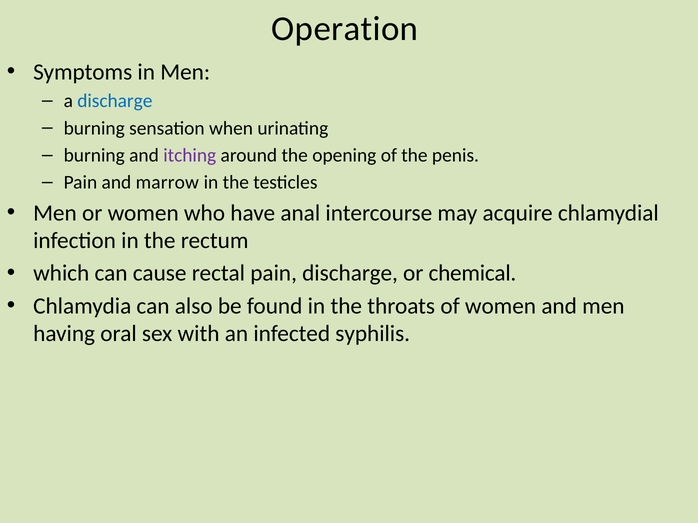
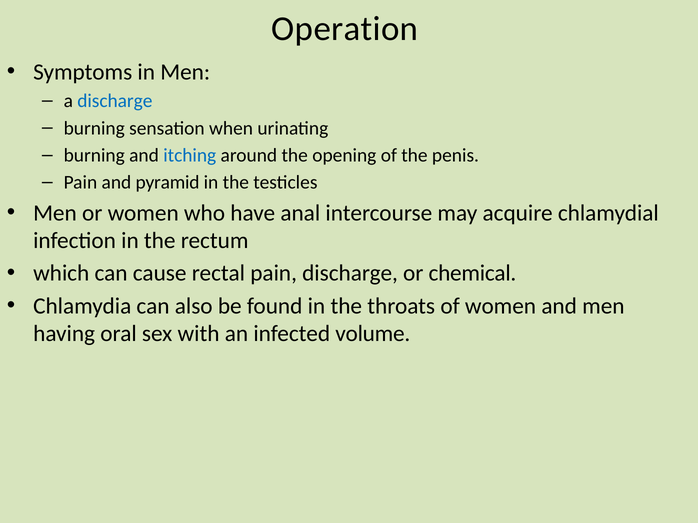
itching colour: purple -> blue (190, 155)
marrow: marrow -> pyramid (168, 183)
syphilis: syphilis -> volume (373, 334)
